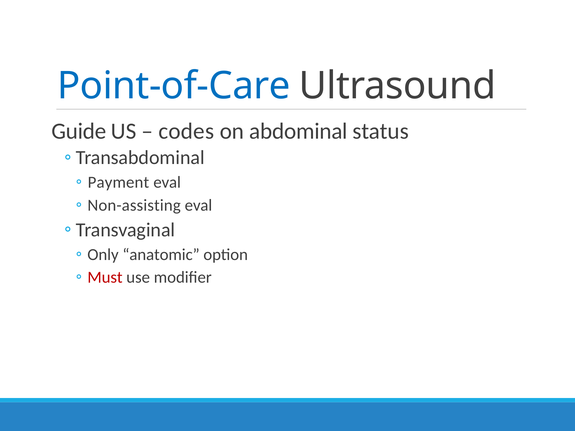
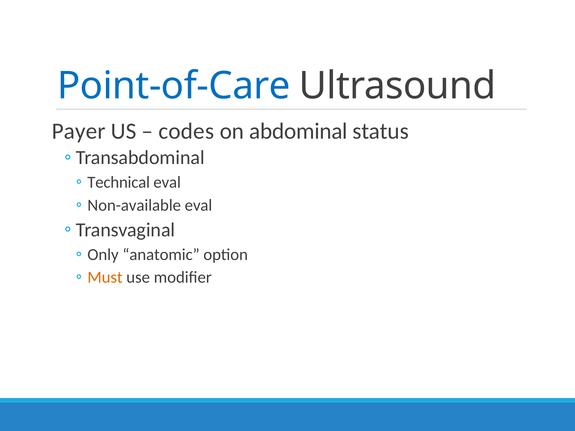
Guide: Guide -> Payer (79, 131)
Payment: Payment -> Technical (119, 182)
Non-assisting: Non-assisting -> Non-available (134, 205)
Must colour: red -> orange (105, 278)
